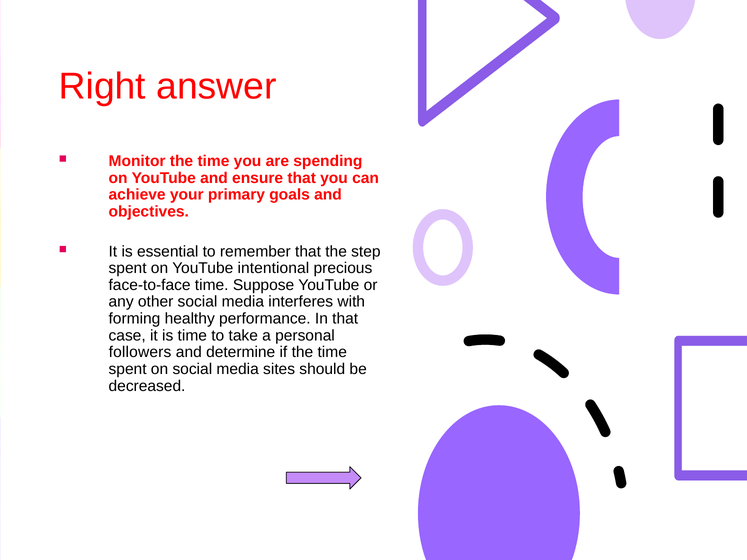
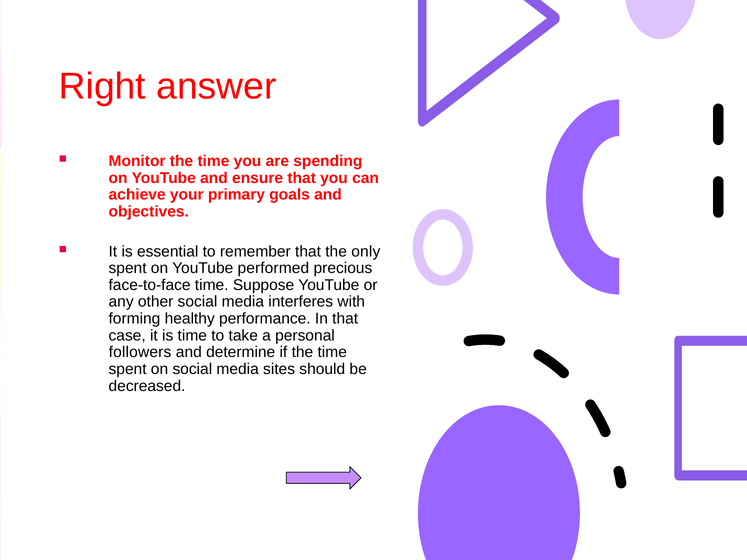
step: step -> only (366, 251)
intentional: intentional -> performed (273, 268)
